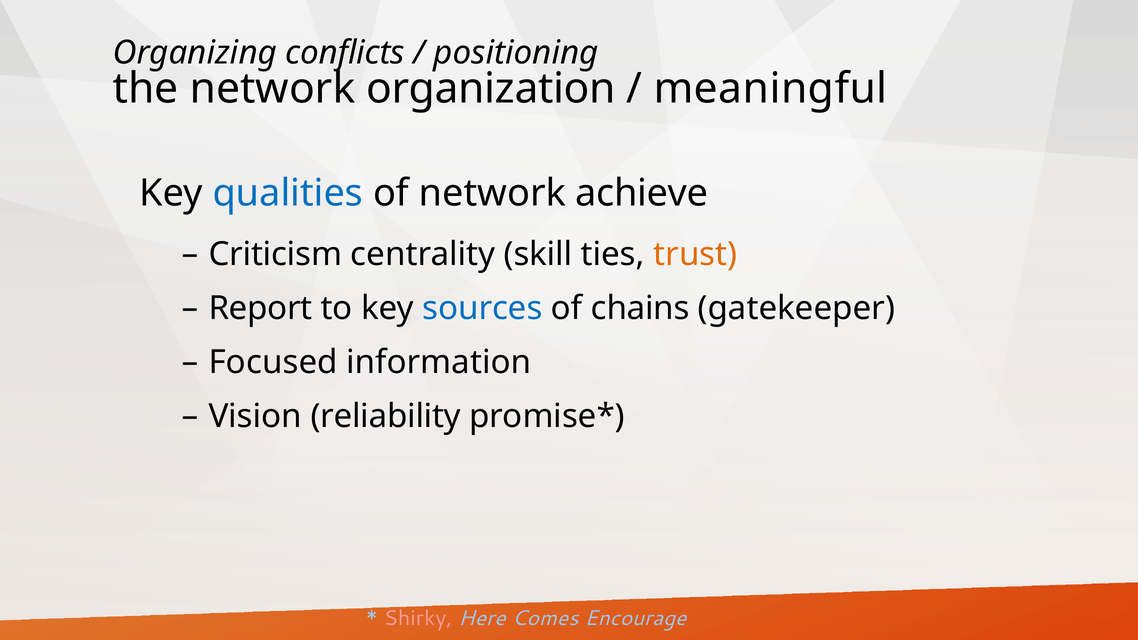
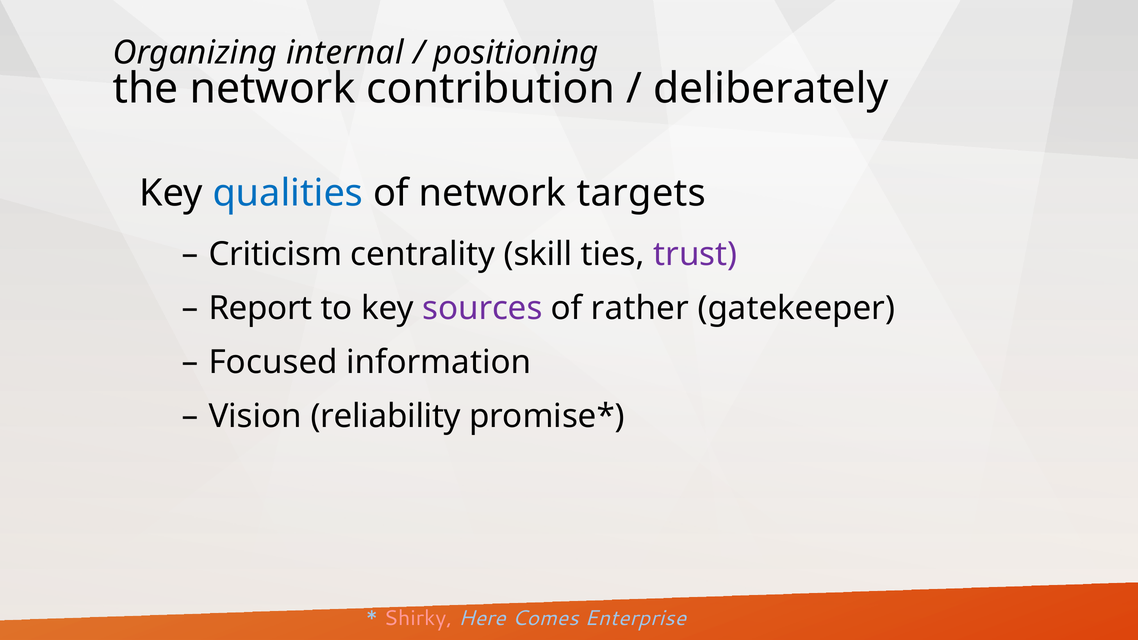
conflicts: conflicts -> internal (345, 53)
organization: organization -> contribution (491, 89)
meaningful: meaningful -> deliberately (771, 89)
achieve: achieve -> targets (641, 193)
trust colour: orange -> purple (695, 254)
sources colour: blue -> purple (482, 308)
chains: chains -> rather (640, 308)
Encourage: Encourage -> Enterprise (635, 618)
